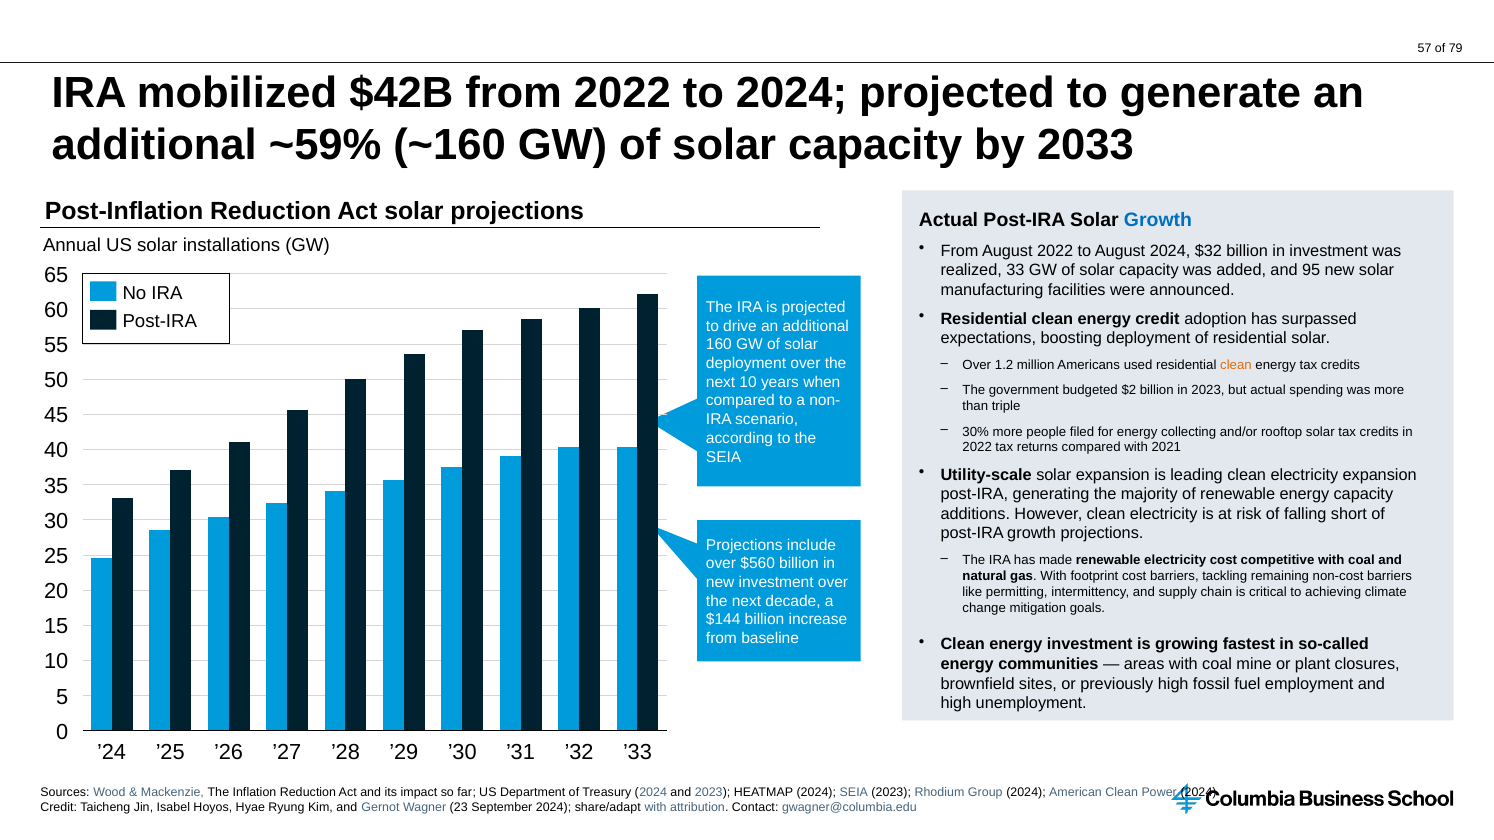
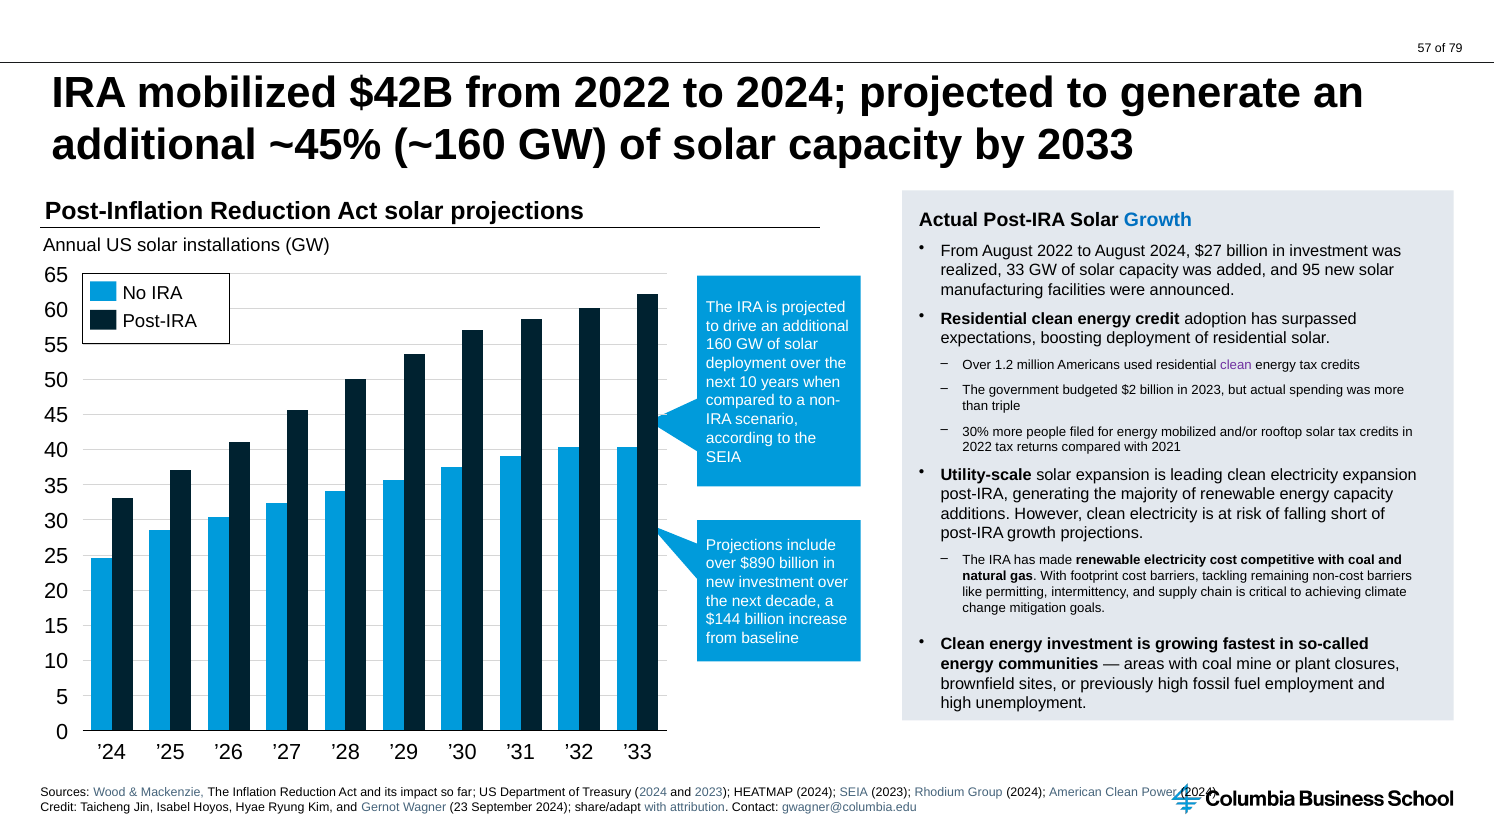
~59%: ~59% -> ~45% (325, 146)
$32: $32 -> $27 (1208, 251)
clean colour: orange -> purple (1236, 365)
energy collecting: collecting -> mobilized (1189, 432)
$560: $560 -> $890 (758, 564)
